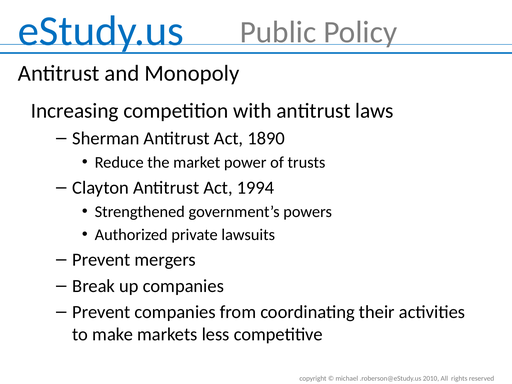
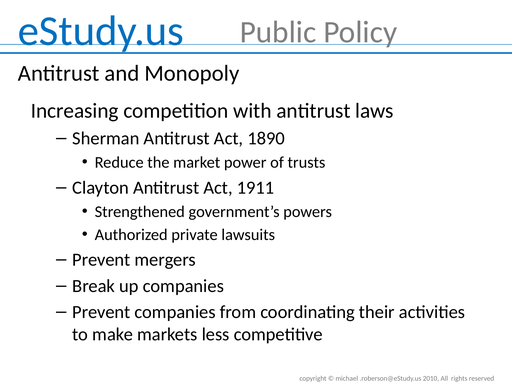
1994: 1994 -> 1911 (256, 188)
